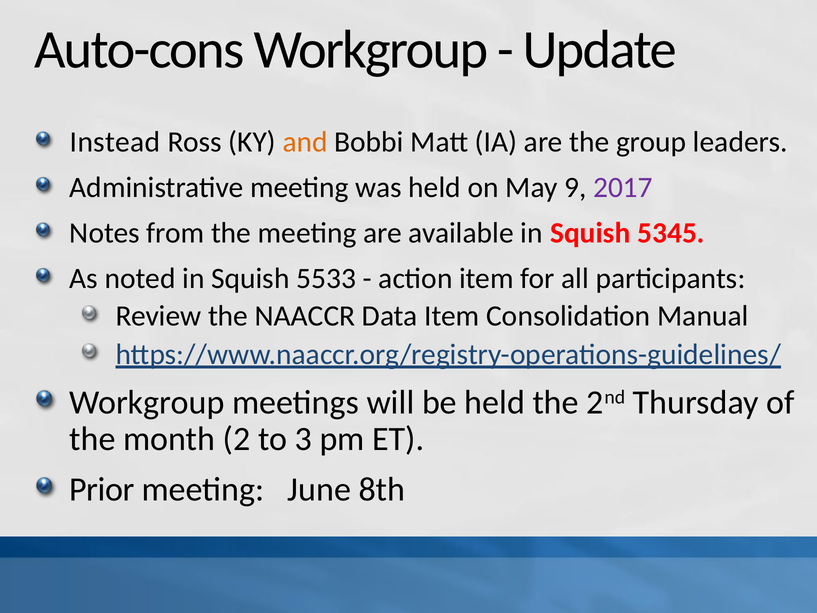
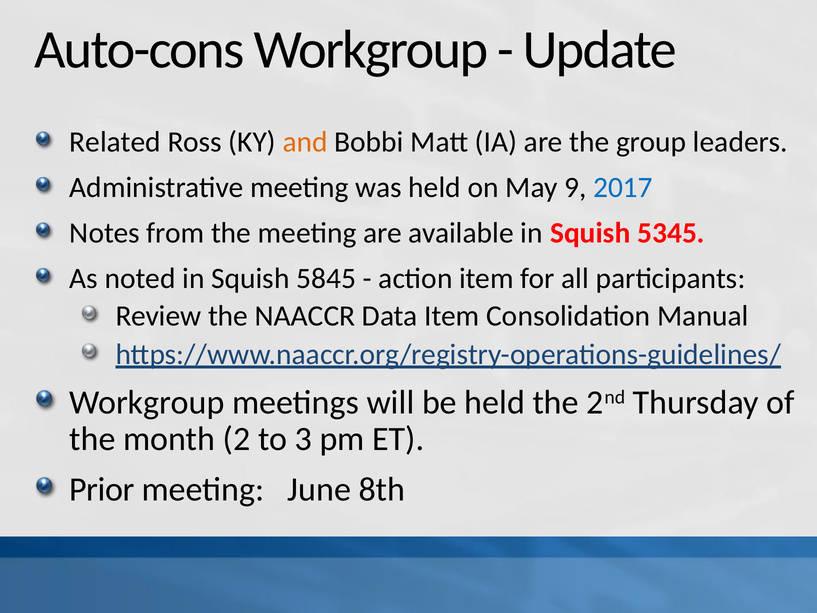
Instead: Instead -> Related (115, 142)
2017 colour: purple -> blue (623, 187)
5533: 5533 -> 5845 (326, 278)
